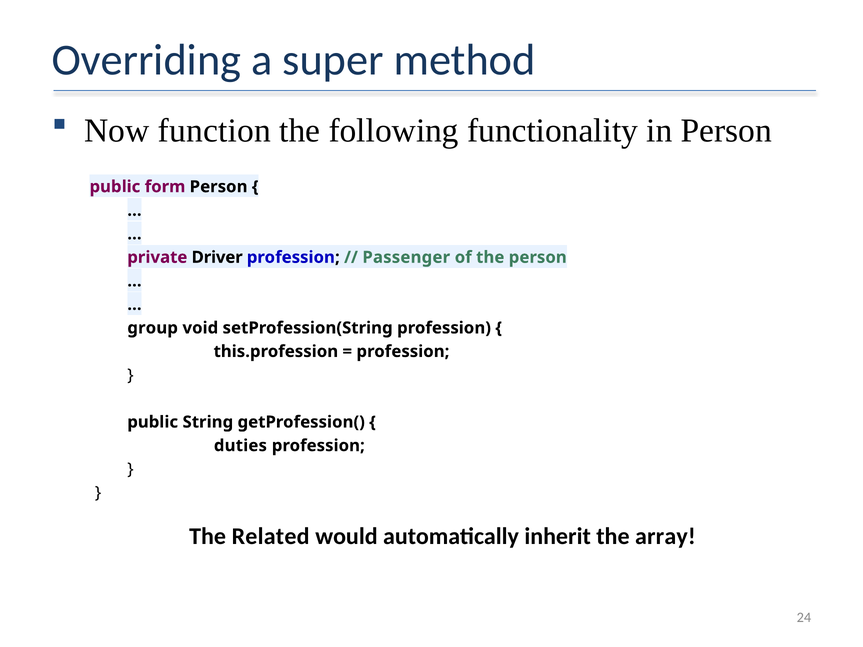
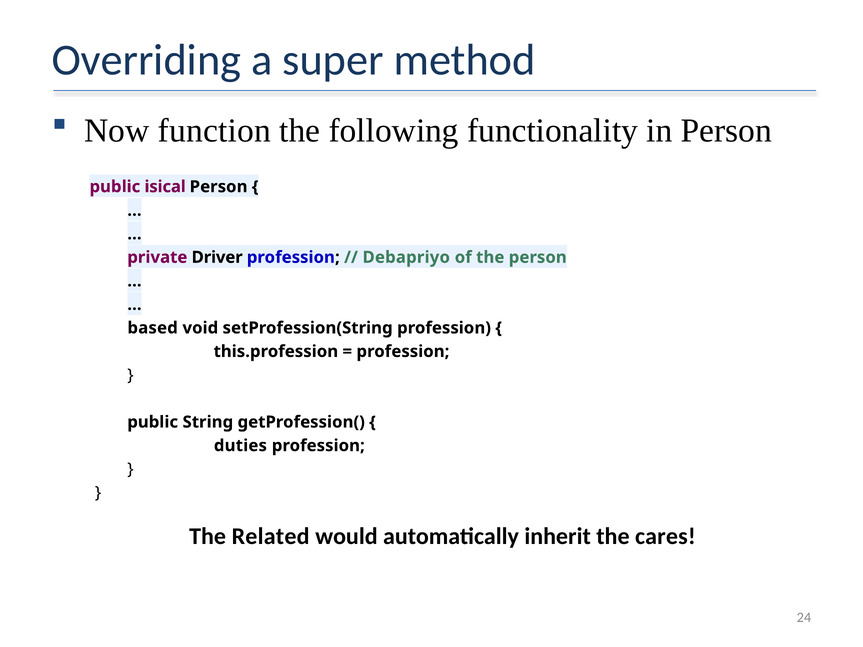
form: form -> isical (165, 187)
Passenger: Passenger -> Debapriyo (406, 257)
group: group -> based (153, 328)
array: array -> cares (665, 536)
